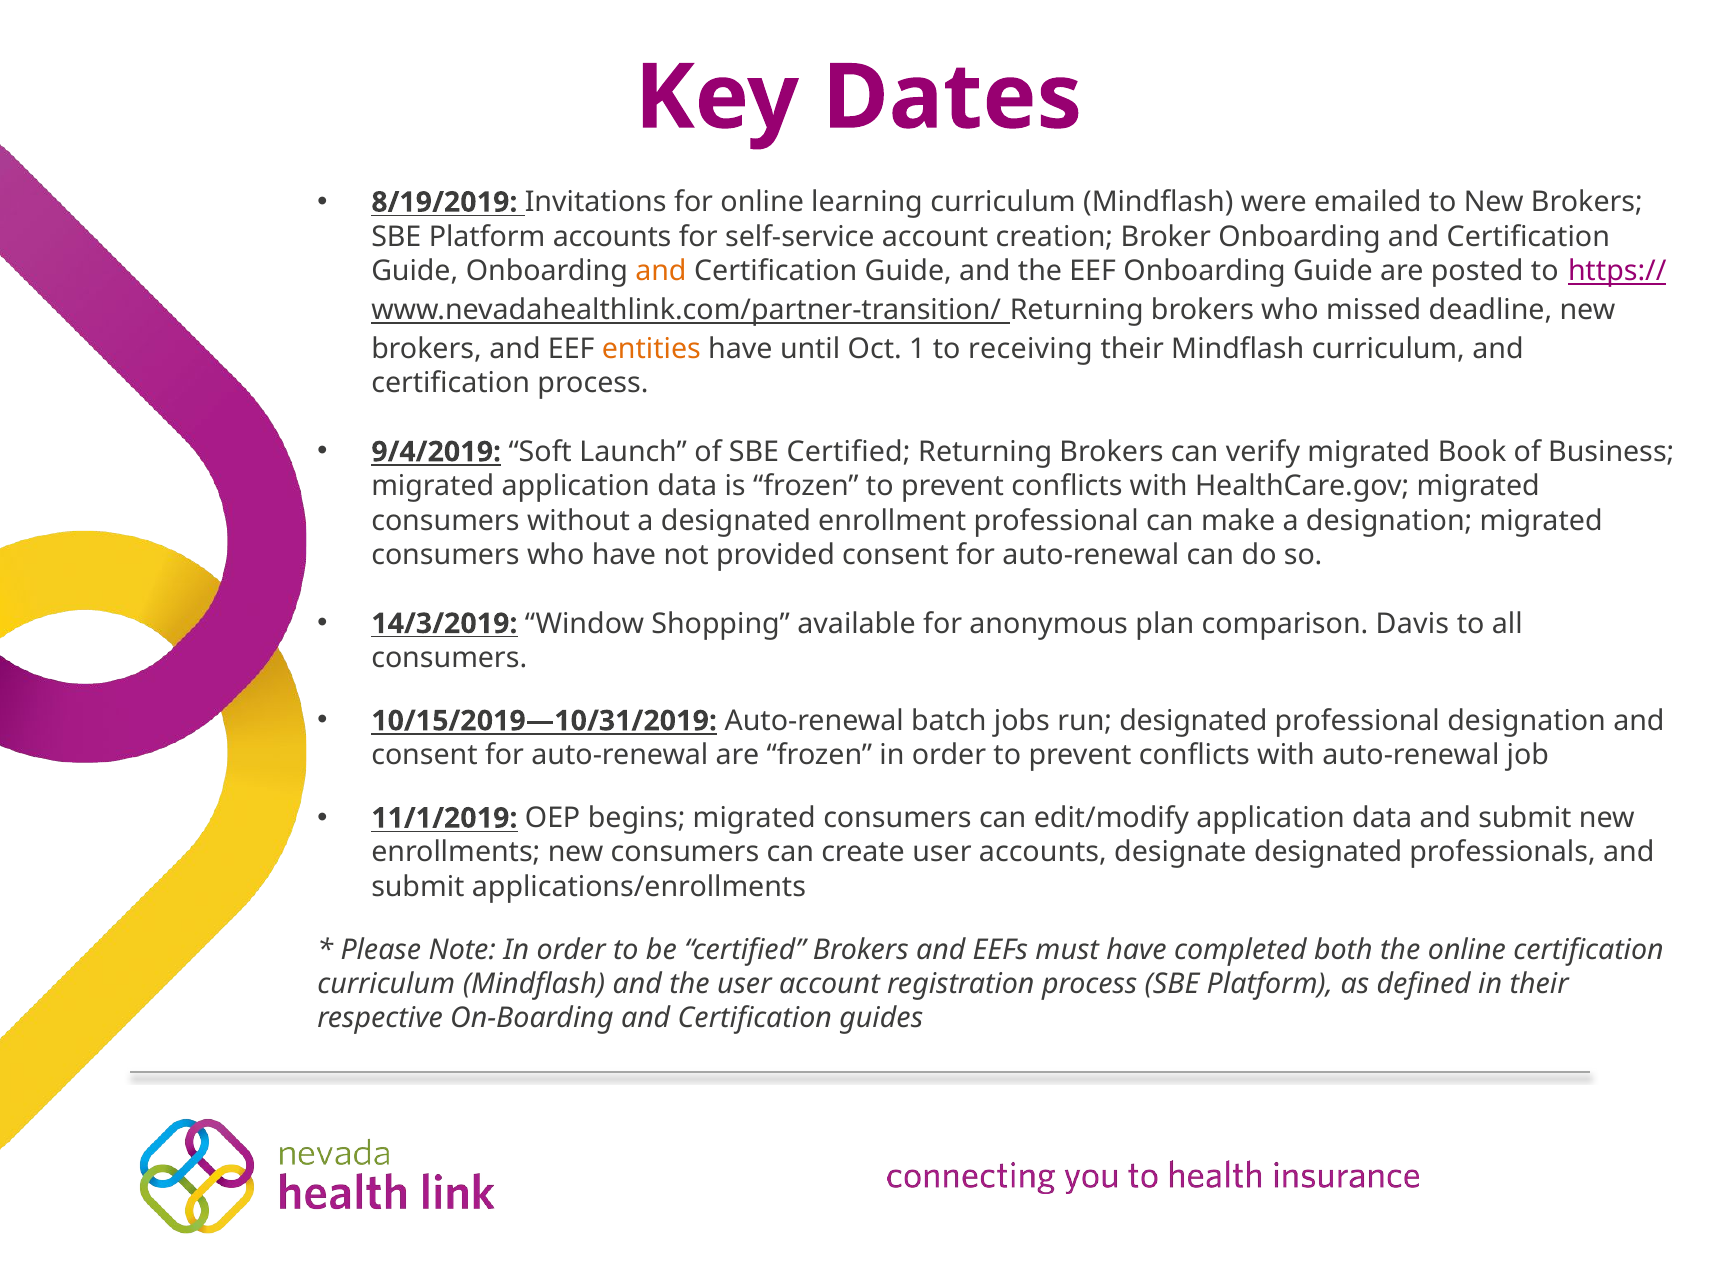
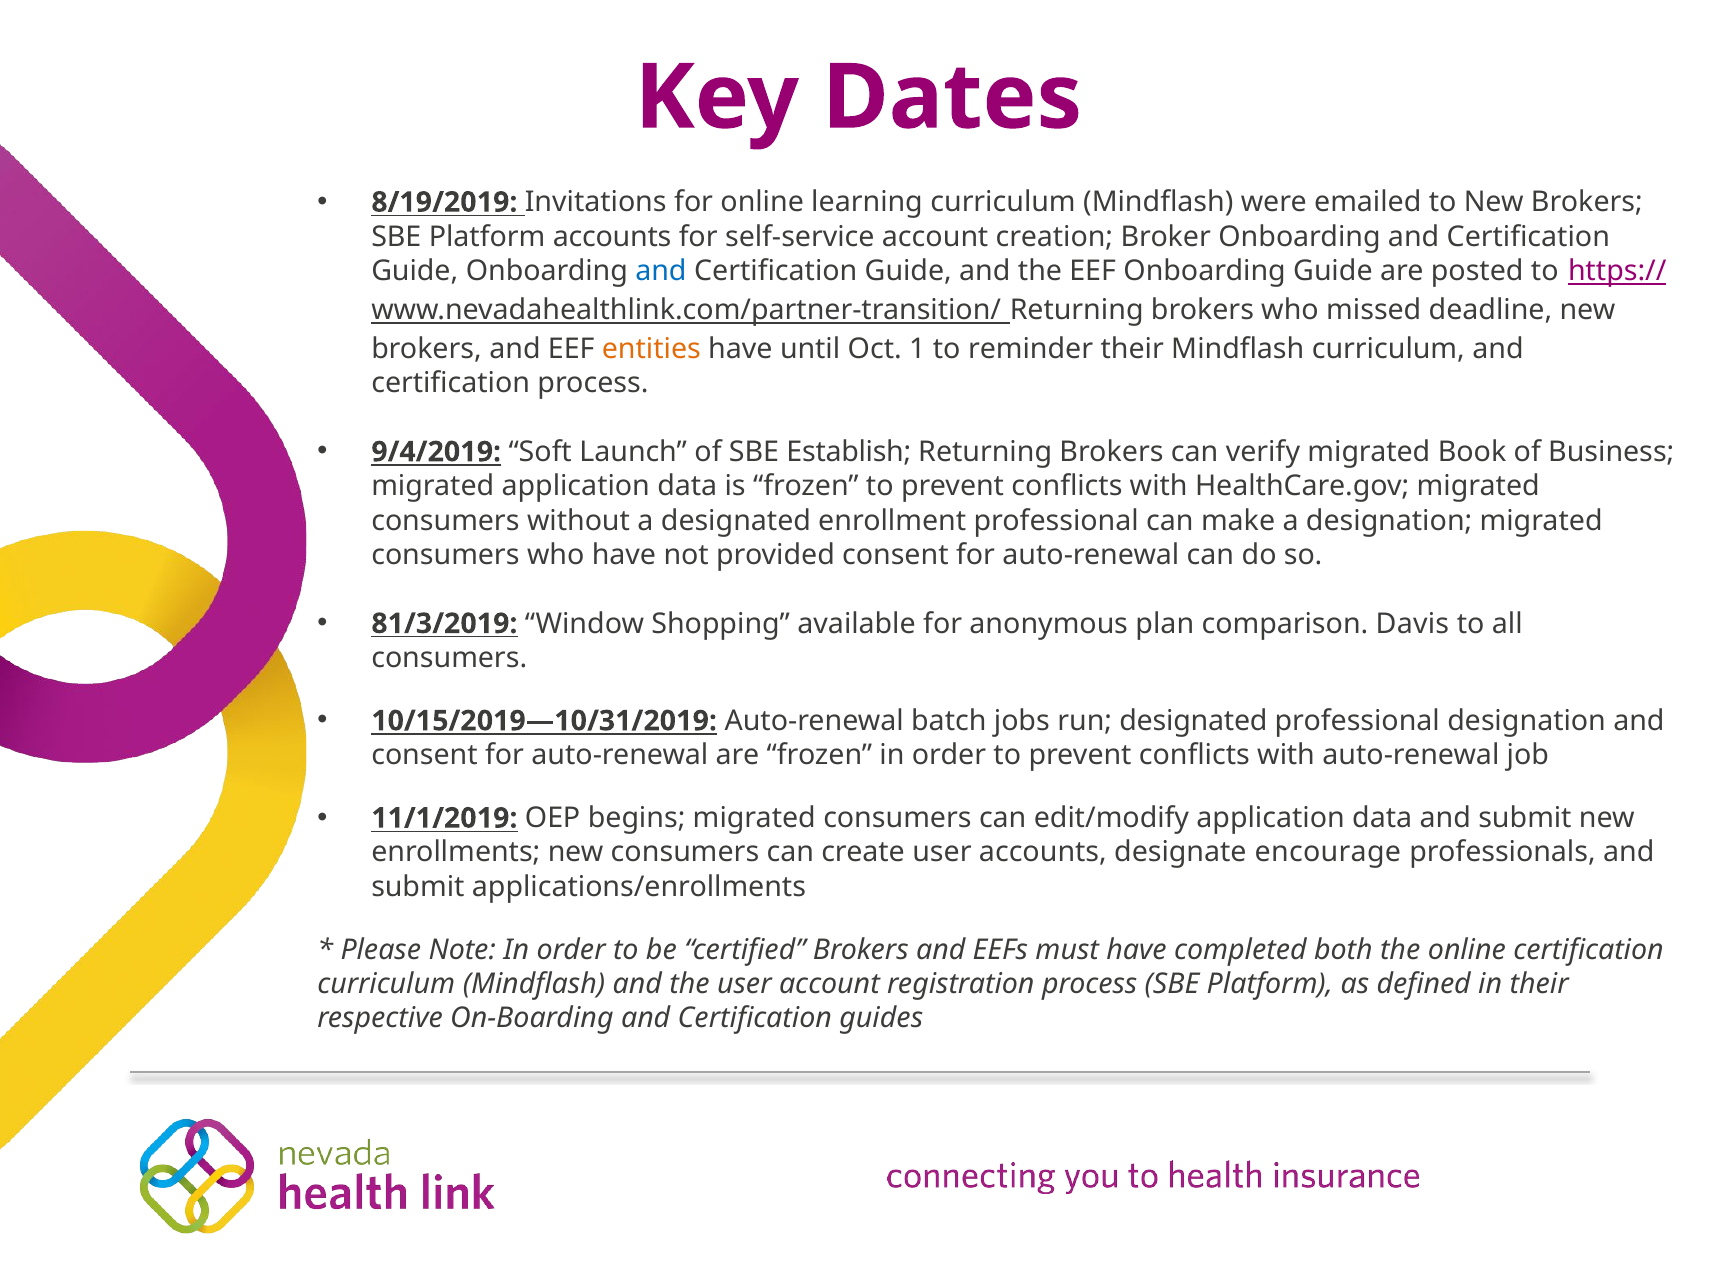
and colour: orange -> blue (661, 271)
receiving: receiving -> reminder (1031, 349)
SBE Certified: Certified -> Establish (849, 452)
14/3/2019: 14/3/2019 -> 81/3/2019 (444, 623)
designate designated: designated -> encourage (1328, 852)
